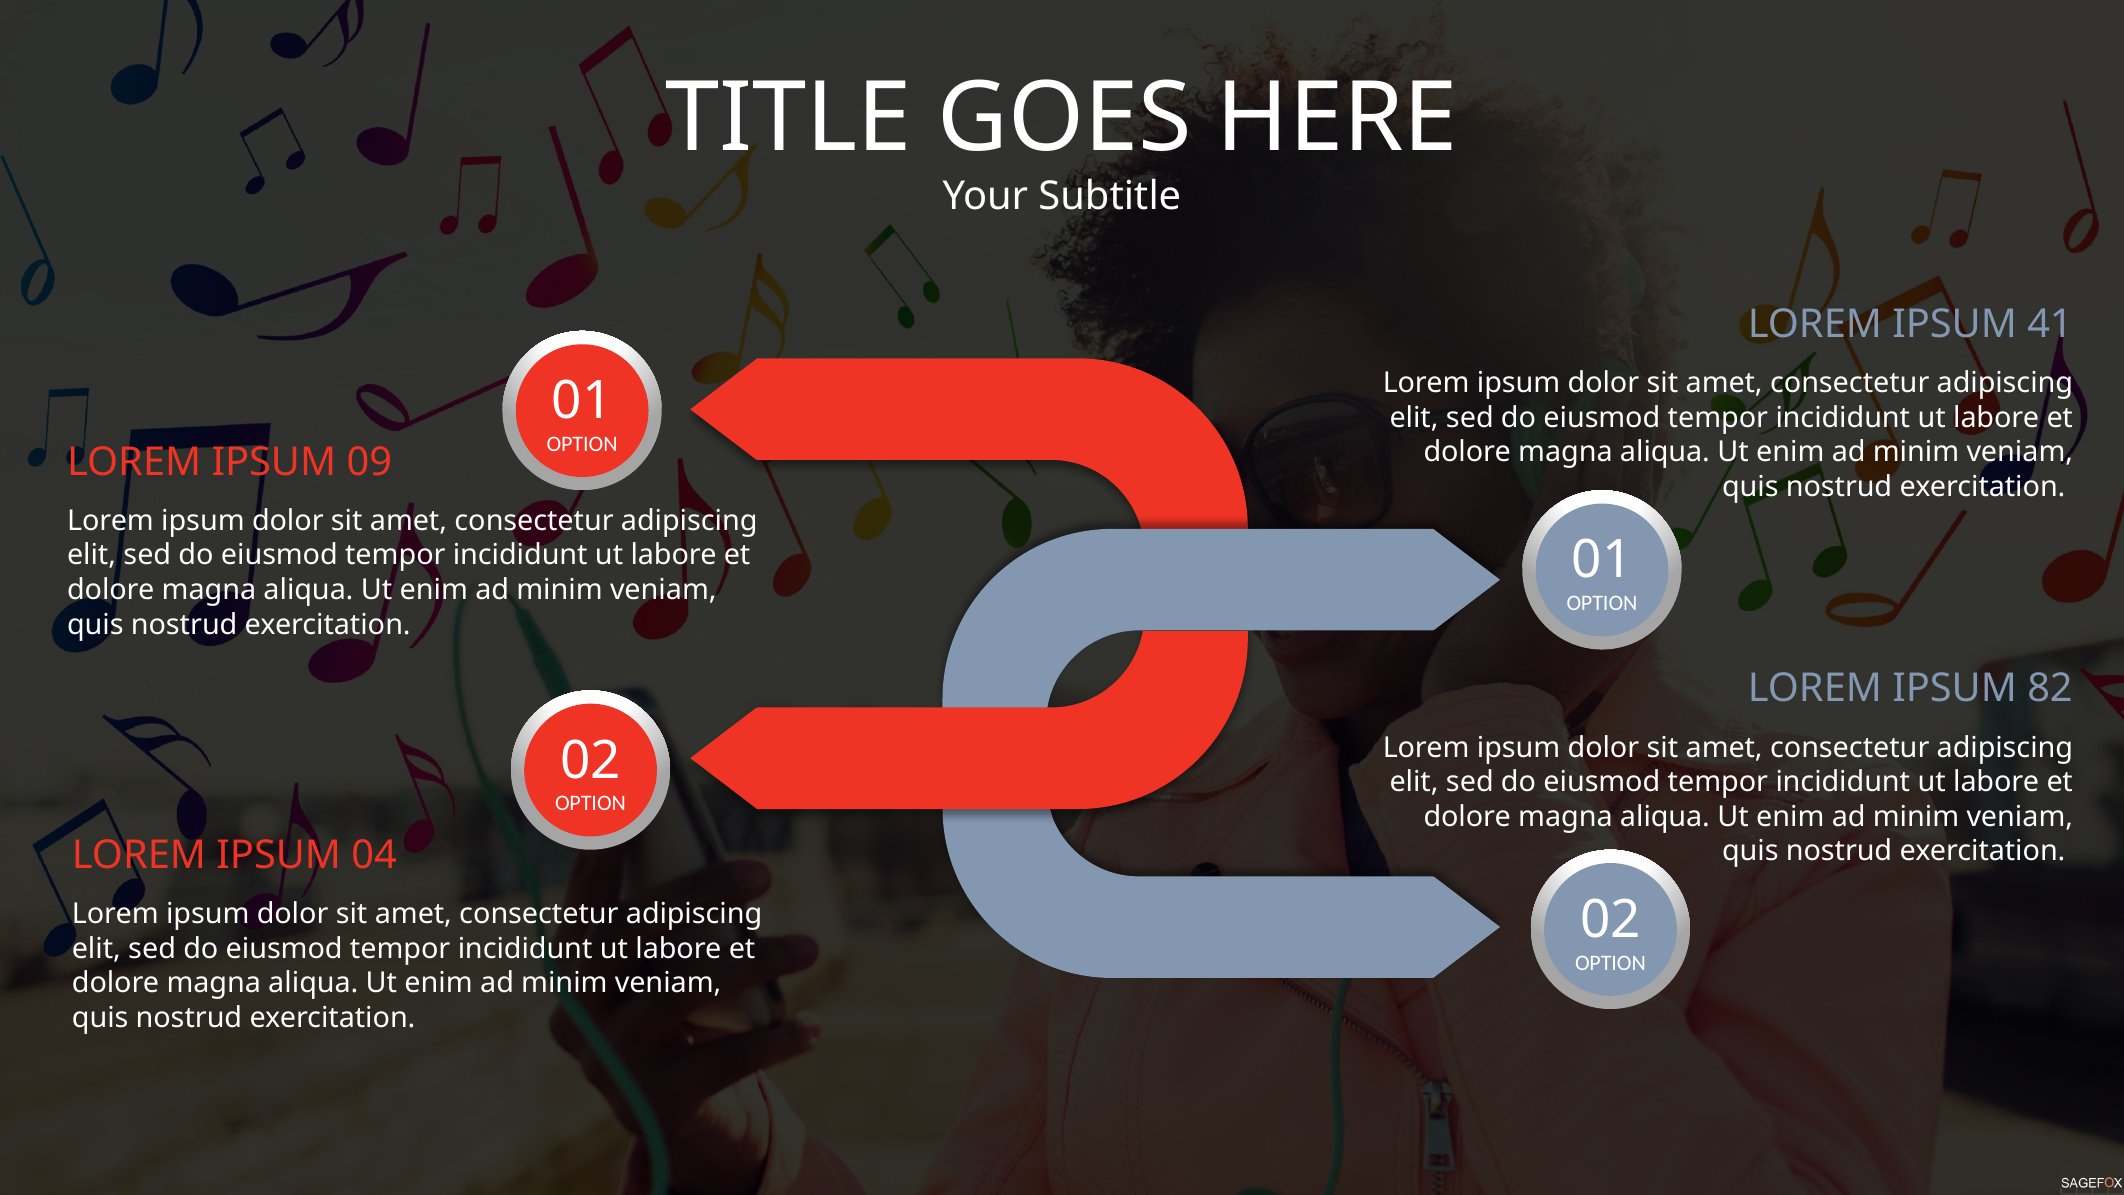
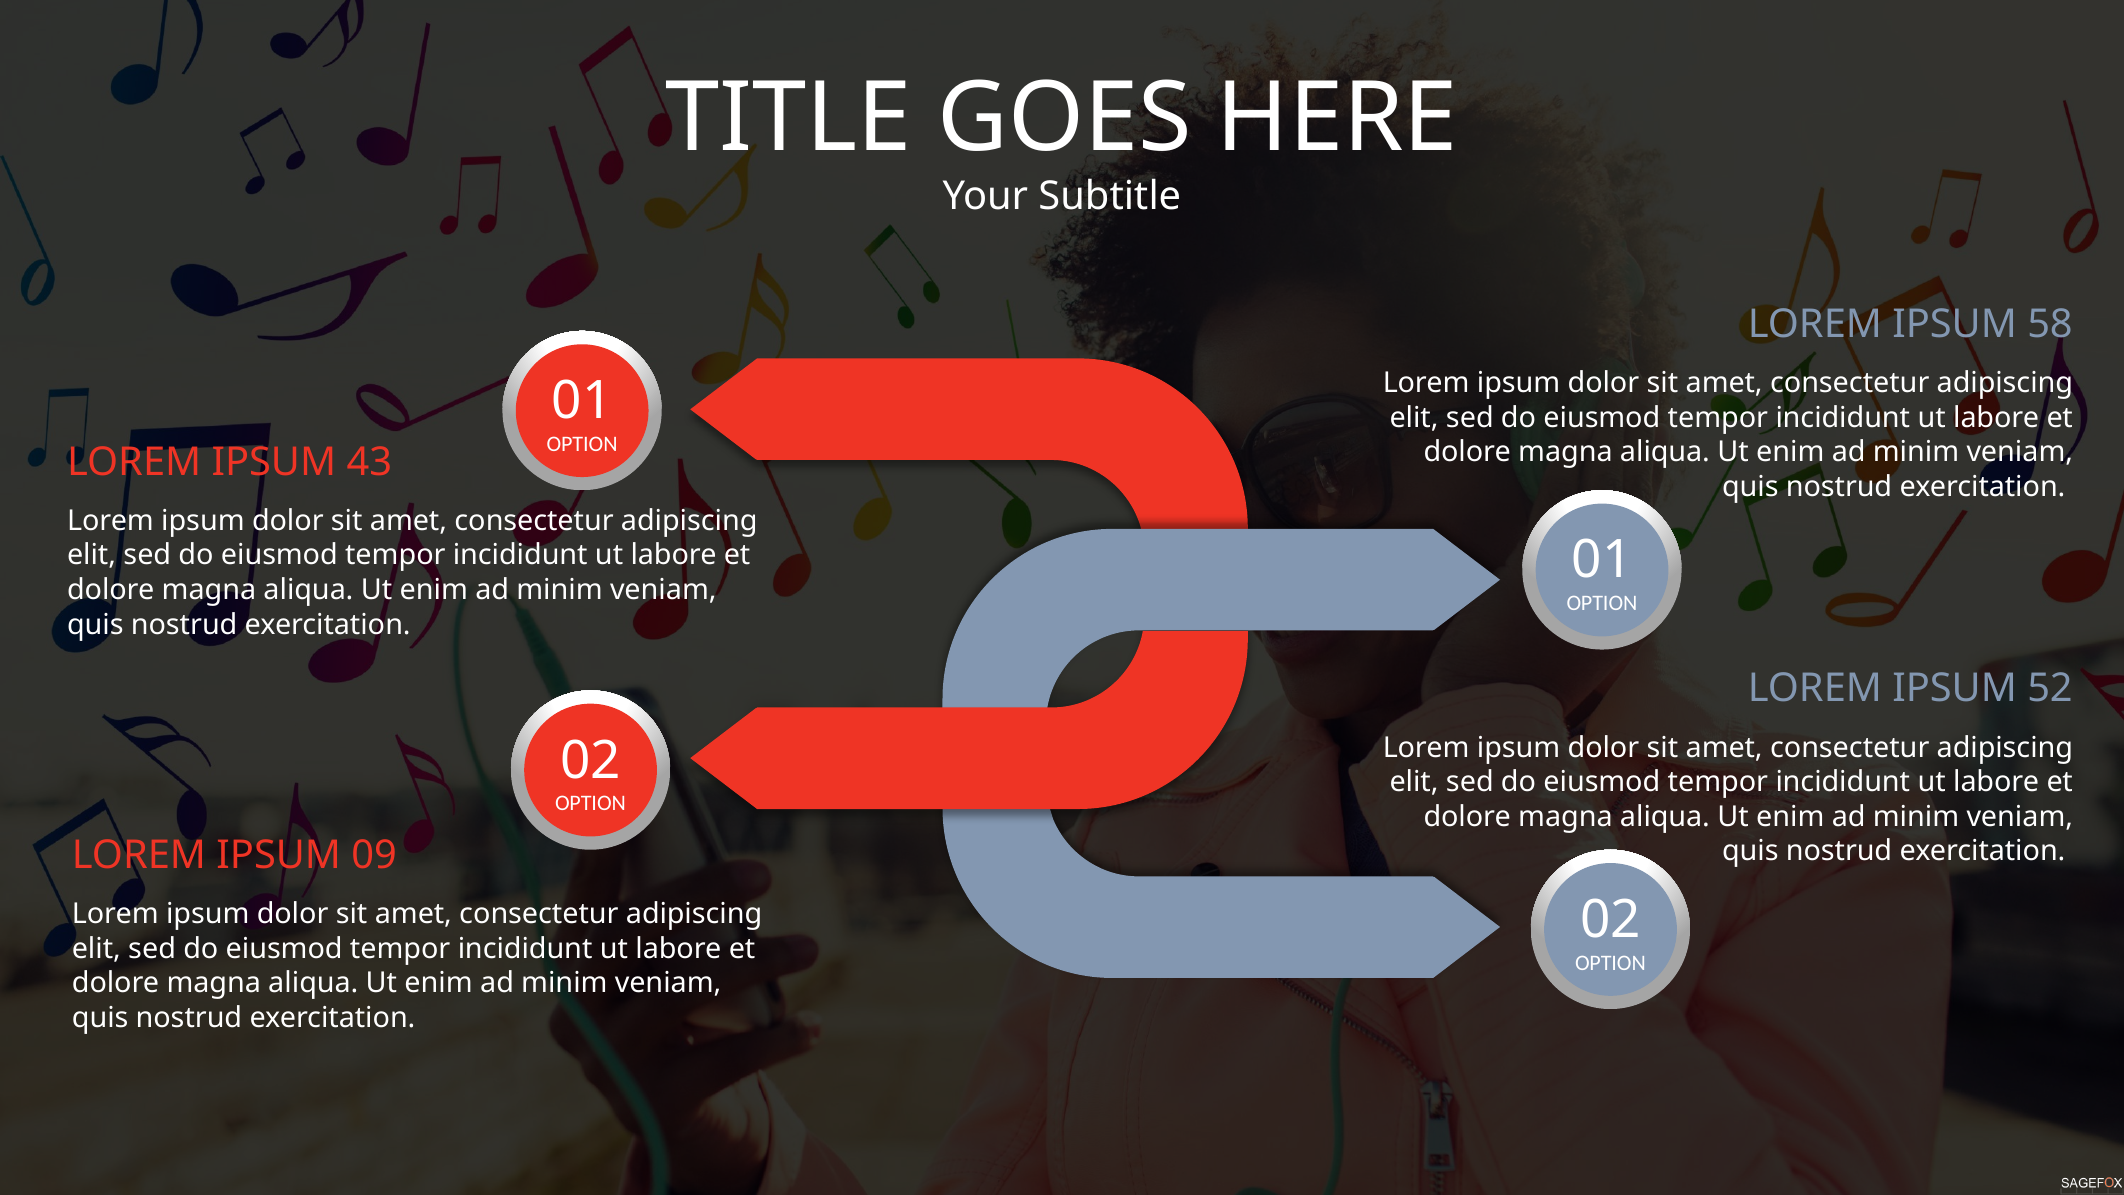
41: 41 -> 58 (2050, 324)
09: 09 -> 43 (369, 462)
82: 82 -> 52 (2050, 689)
04: 04 -> 09 (374, 855)
